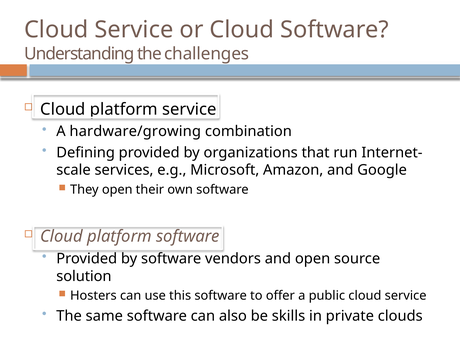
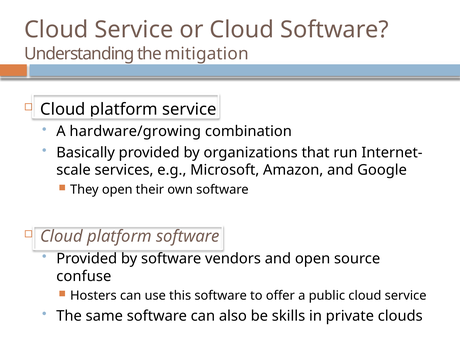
challenges: challenges -> mitigation (207, 54)
Defining: Defining -> Basically (86, 153)
solution: solution -> confuse (84, 276)
